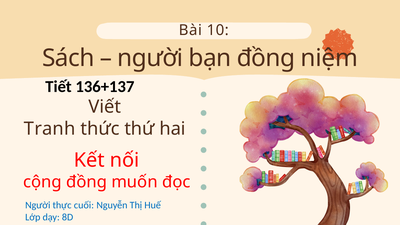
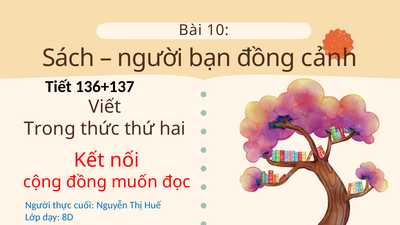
niệm: niệm -> cảnh (329, 58)
Tranh: Tranh -> Trọng (50, 129)
